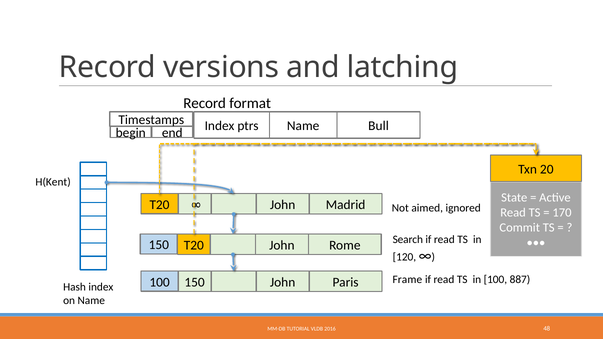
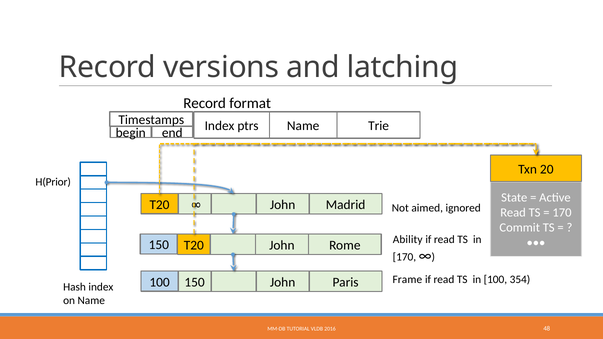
Bull: Bull -> Trie (379, 126)
H(Kent: H(Kent -> H(Prior (53, 182)
Search: Search -> Ability (408, 240)
120: 120 -> 170 (404, 257)
887: 887 -> 354 (520, 280)
